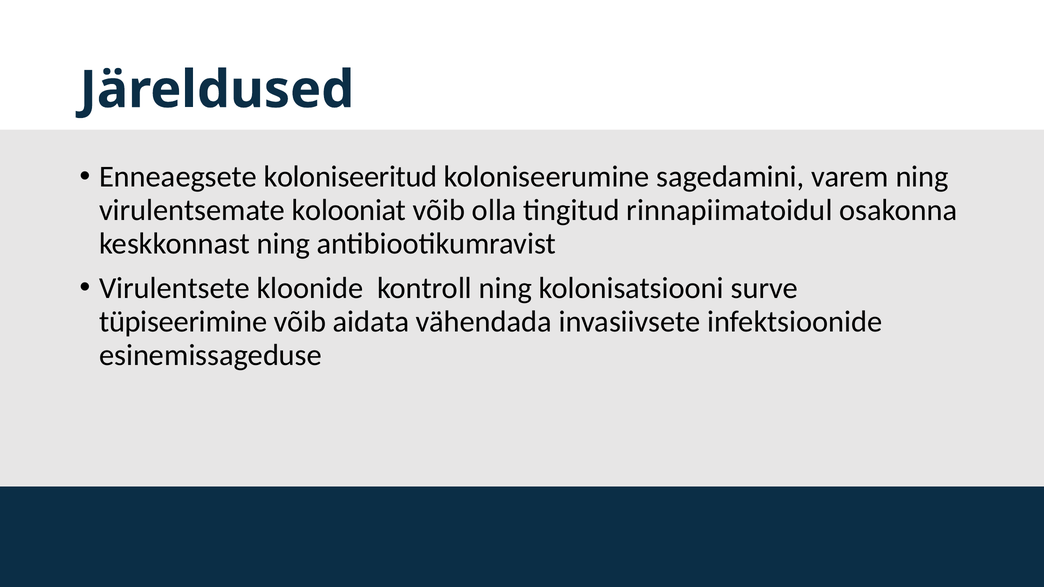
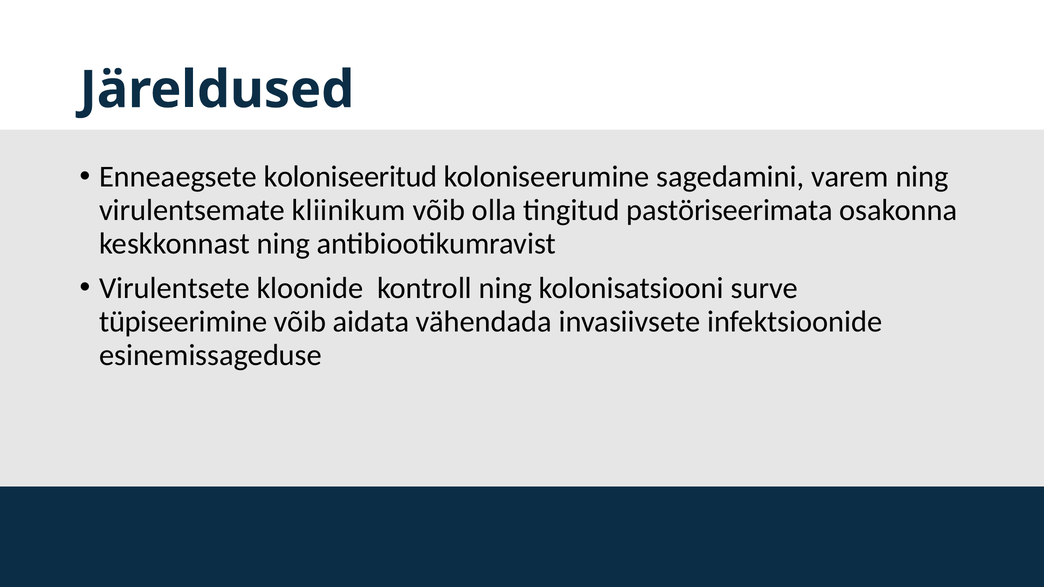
kolooniat: kolooniat -> kliinikum (349, 210)
rinnapiimatoidul: rinnapiimatoidul -> pastöriseerimata (730, 210)
